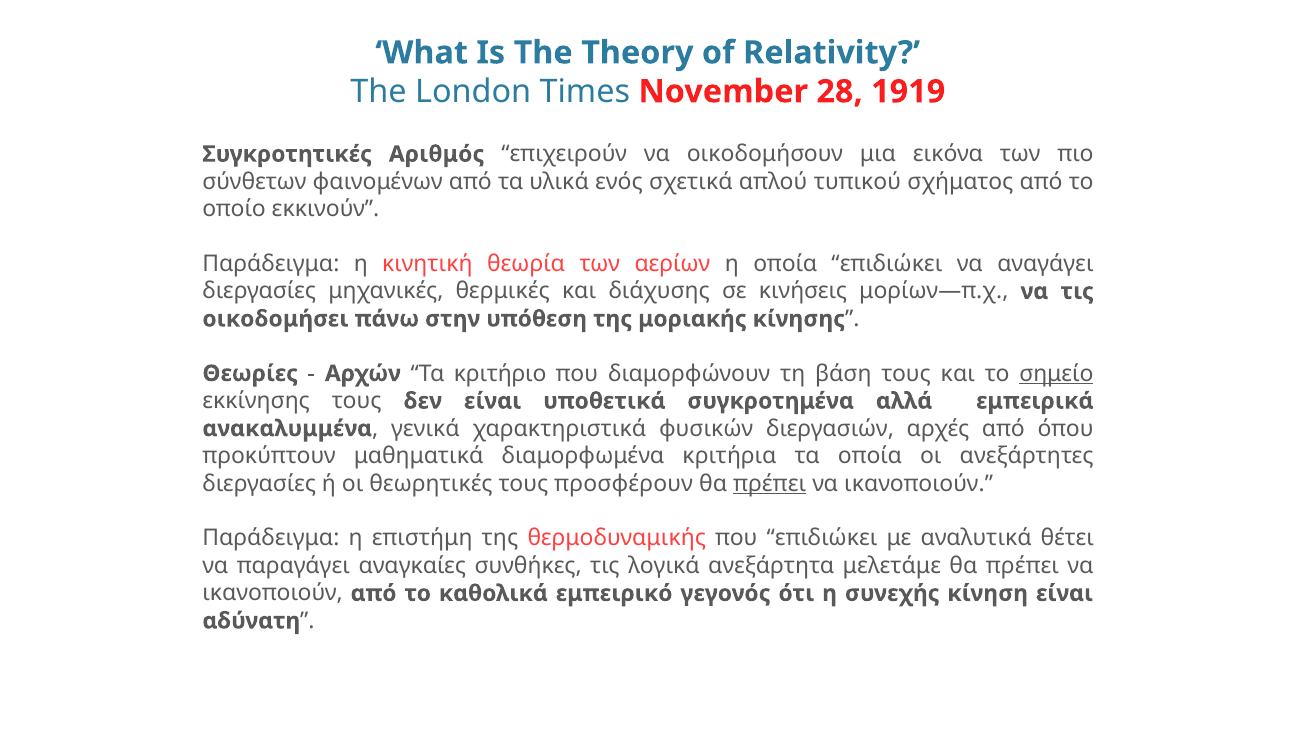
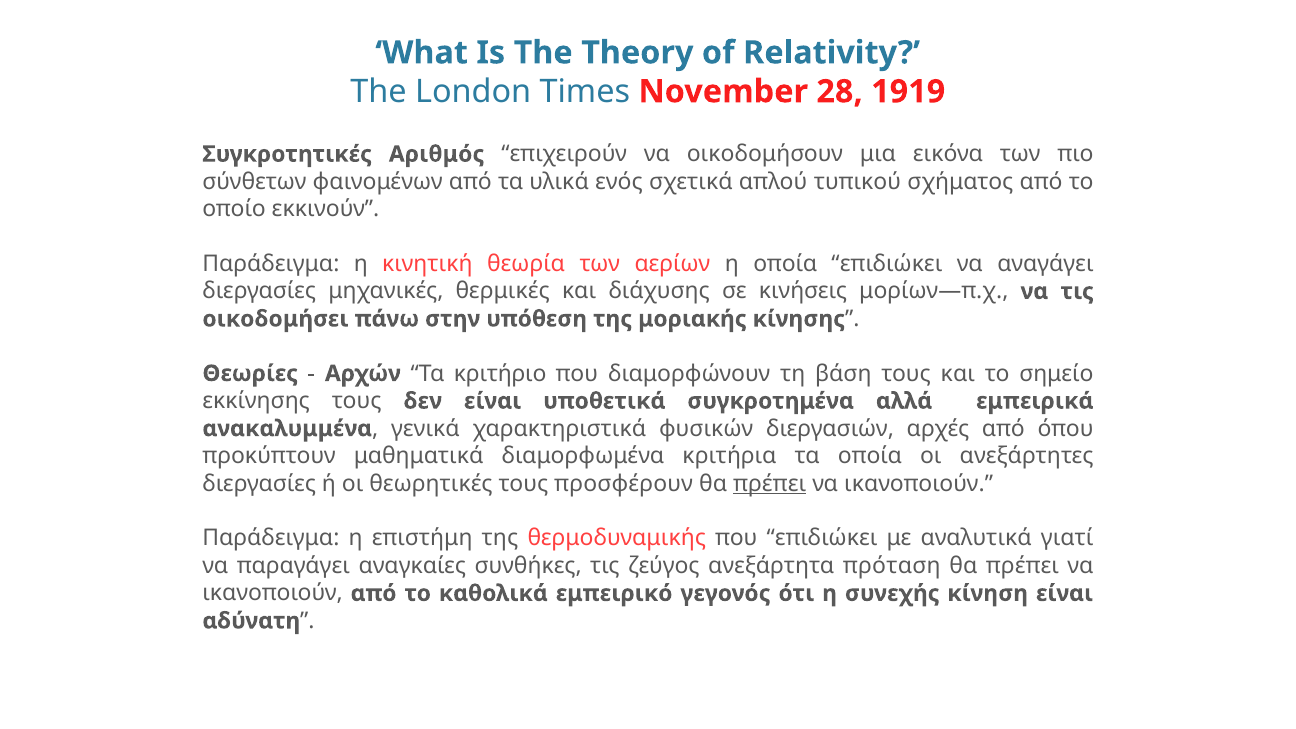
σημείο underline: present -> none (1056, 373)
θέτει: θέτει -> γιατί (1067, 538)
λογικά: λογικά -> ζεύγος (664, 566)
μελετάμε: μελετάμε -> πρόταση (892, 566)
